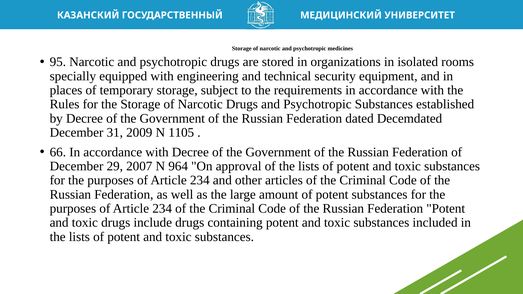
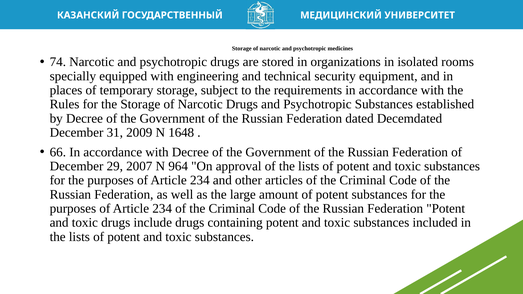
95: 95 -> 74 (58, 62)
1105: 1105 -> 1648 (181, 133)
